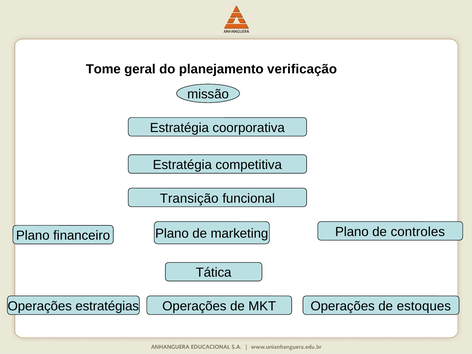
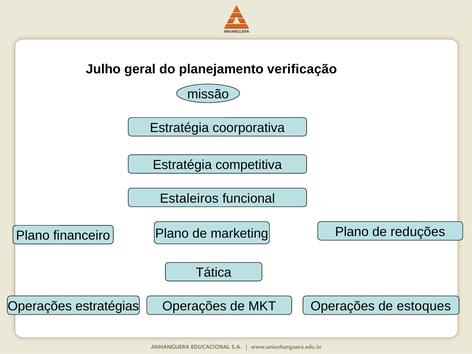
Tome: Tome -> Julho (103, 69)
Transição: Transição -> Estaleiros (189, 198)
controles: controles -> reduções (418, 232)
